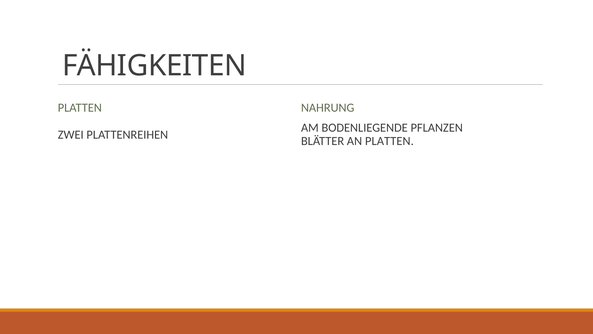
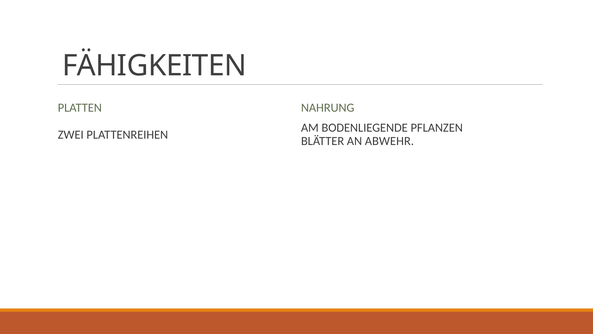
AN PLATTEN: PLATTEN -> ABWEHR (389, 141)
